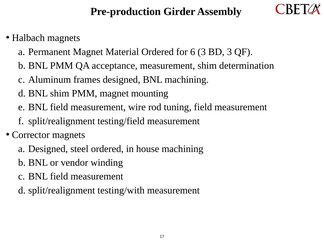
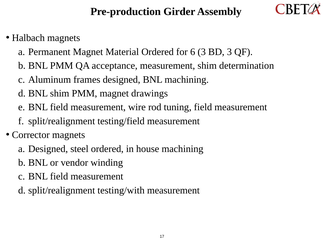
mounting: mounting -> drawings (150, 93)
